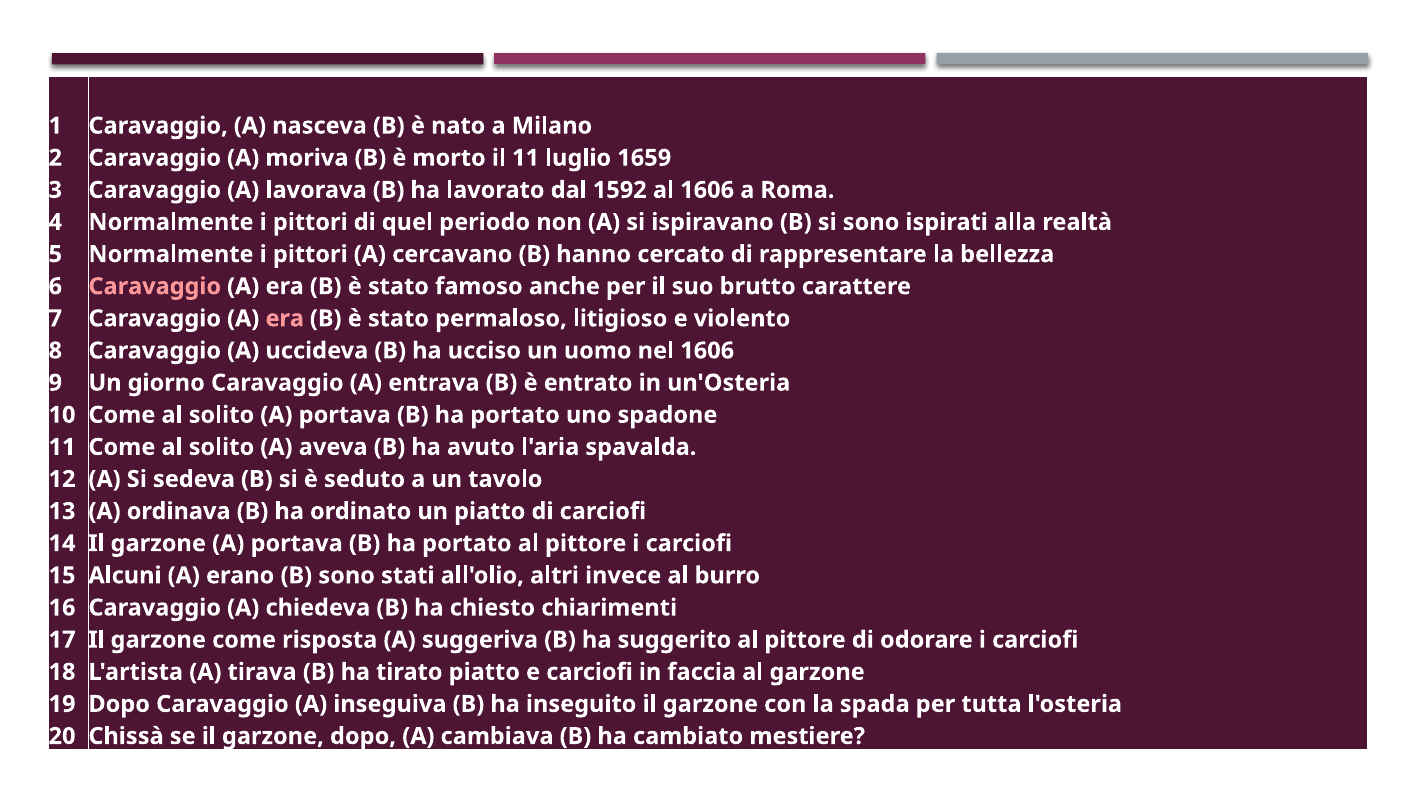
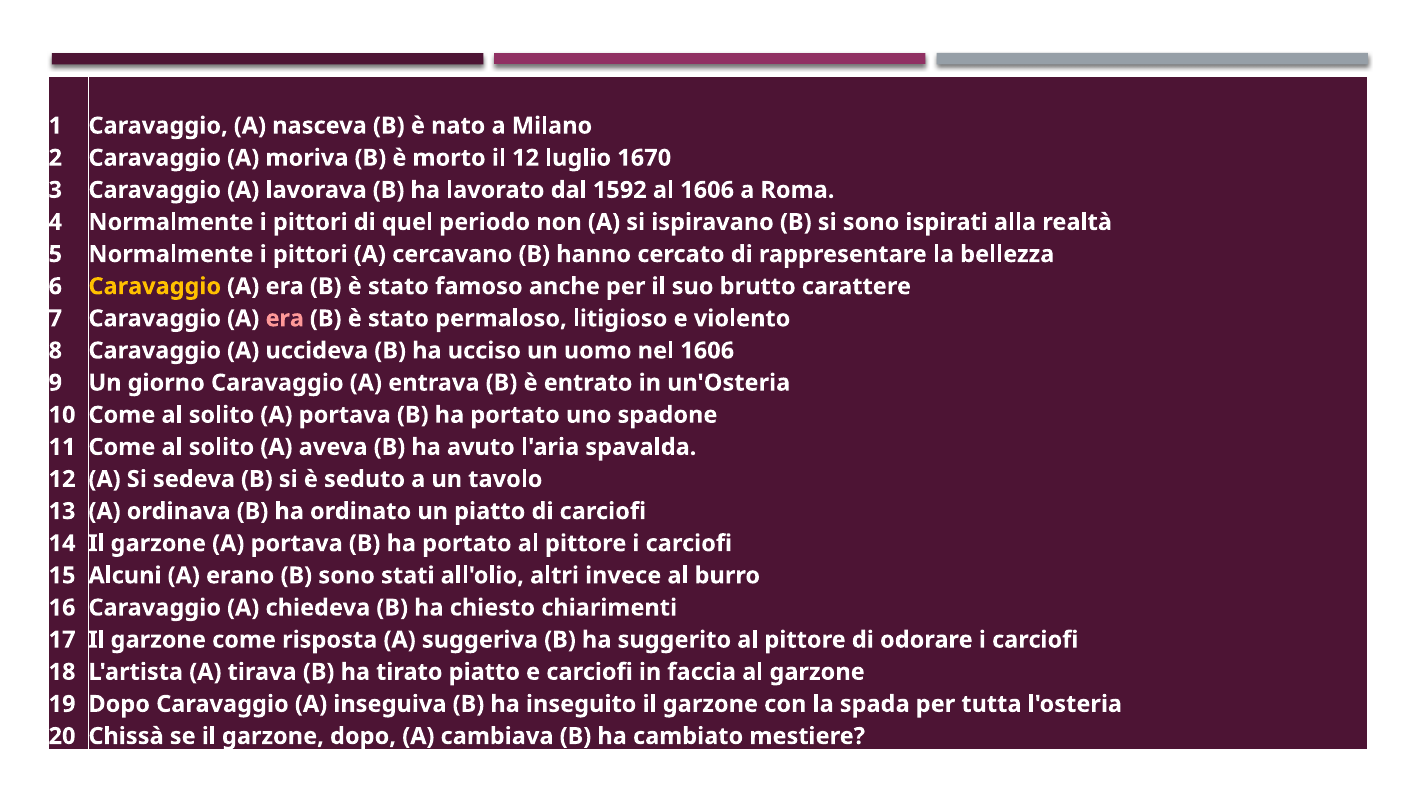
il 11: 11 -> 12 (526, 158)
1659: 1659 -> 1670 (644, 158)
Caravaggio colour: pink -> yellow (155, 286)
